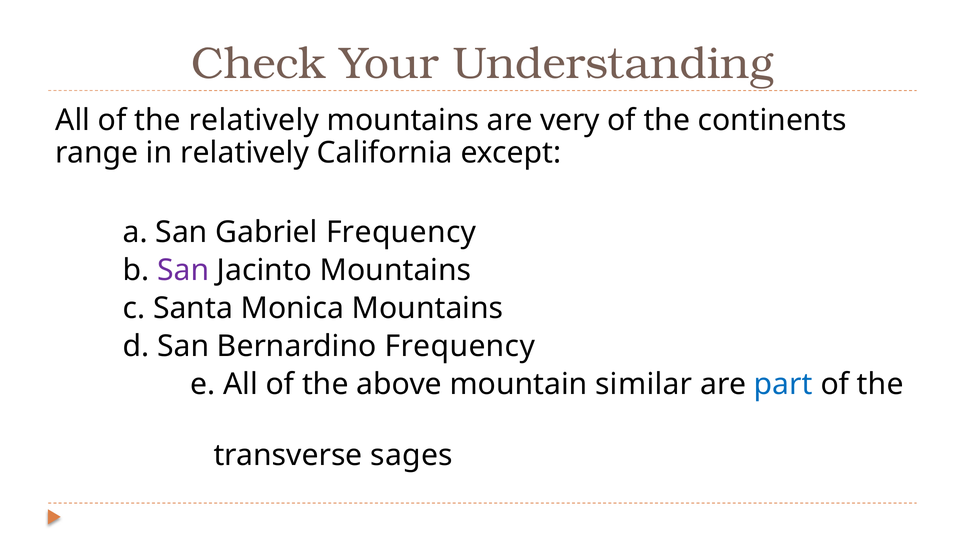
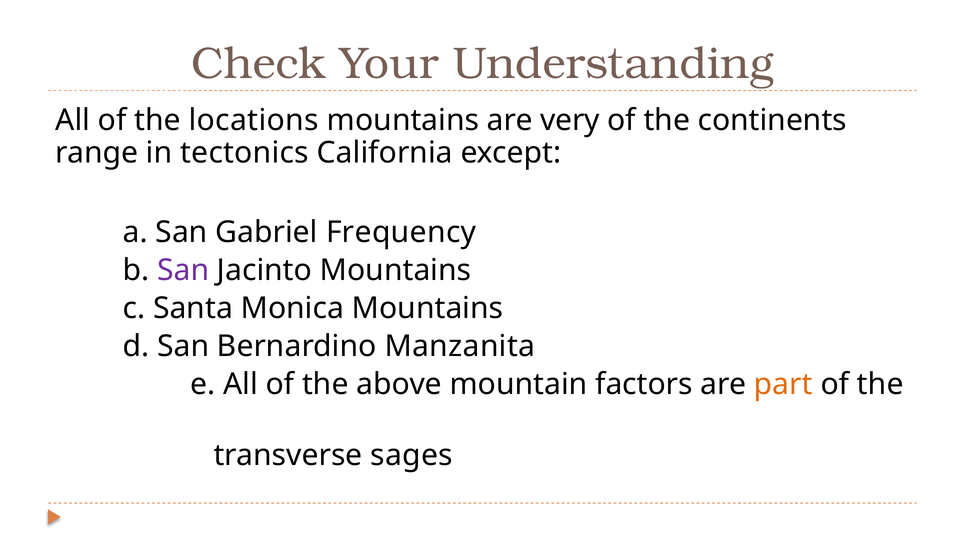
the relatively: relatively -> locations (254, 120)
in relatively: relatively -> tectonics (245, 153)
Bernardino Frequency: Frequency -> Manzanita (460, 346)
similar: similar -> factors (644, 384)
part colour: blue -> orange (783, 384)
